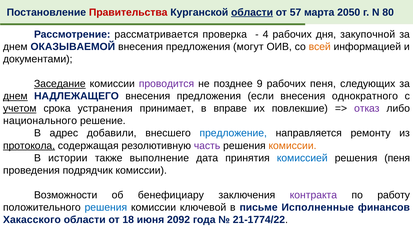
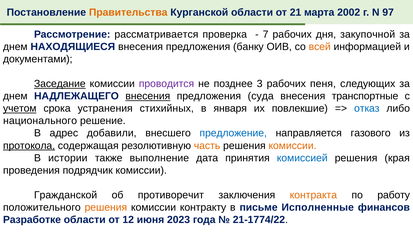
Правительства colour: red -> orange (128, 12)
области underline: present -> none (252, 12)
57: 57 -> 21 (296, 12)
2050: 2050 -> 2002 (349, 12)
80: 80 -> 97 (388, 12)
4: 4 -> 7 (266, 34)
ОКАЗЫВАЕМОЙ: ОКАЗЫВАЕМОЙ -> НАХОДЯЩИЕСЯ (73, 47)
могут: могут -> банку (248, 47)
9: 9 -> 3 (260, 84)
днем underline: present -> none (15, 96)
внесения underline: none -> present (148, 96)
если: если -> суда (261, 96)
однократного: однократного -> транспортные (365, 96)
принимает: принимает -> стихийных (167, 109)
вправе: вправе -> января (230, 109)
отказ colour: purple -> blue (367, 109)
ремонту: ремонту -> газового (371, 133)
часть colour: purple -> orange (207, 146)
решения пеня: пеня -> края (397, 158)
Возможности: Возможности -> Гражданской (66, 195)
бенефициару: бенефициару -> противоречит (171, 195)
контракта colour: purple -> orange (313, 195)
решения colour: blue -> orange (106, 208)
ключевой: ключевой -> контракту (203, 208)
Хакасского: Хакасского -> Разработке (32, 220)
18: 18 -> 12 (128, 220)
2092: 2092 -> 2023 (179, 220)
